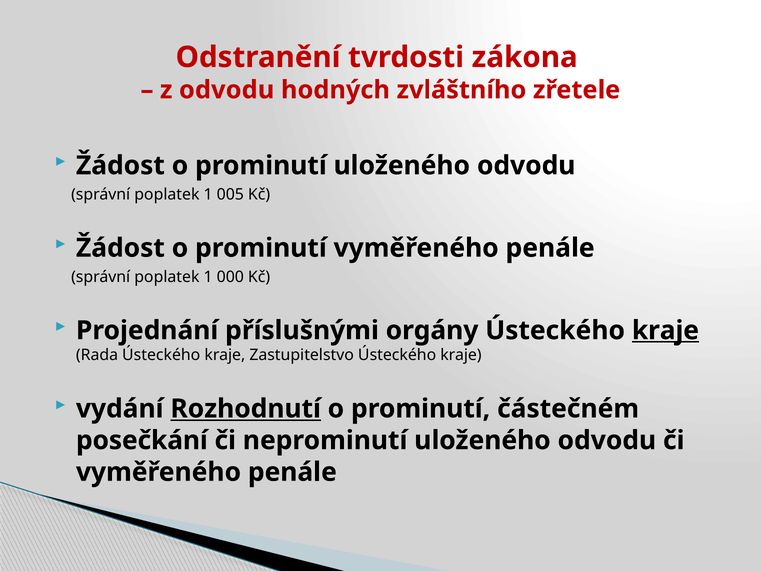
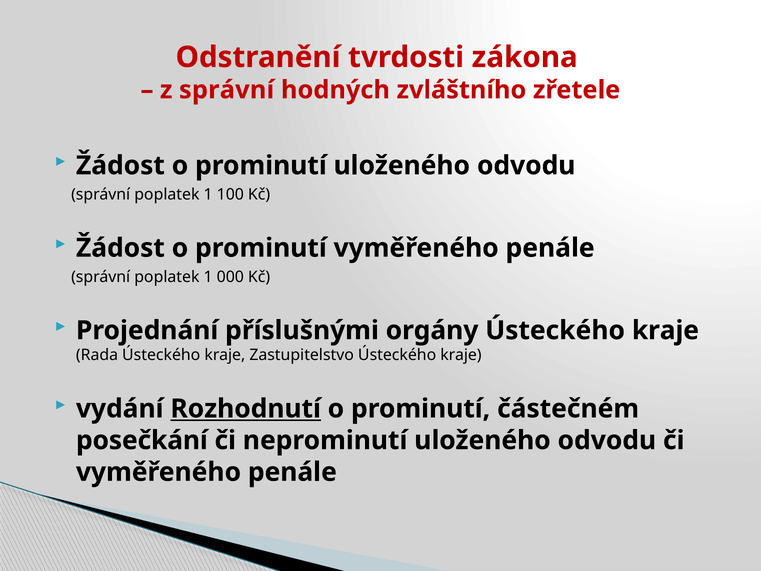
z odvodu: odvodu -> správní (227, 90)
005: 005 -> 100 (230, 194)
kraje underline: present -> none (665, 330)
